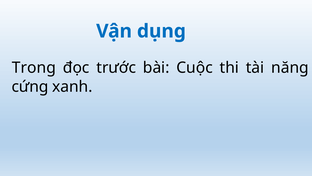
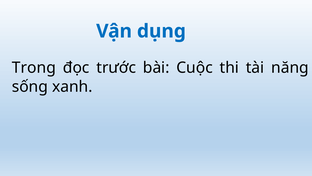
cứng: cứng -> sống (30, 86)
